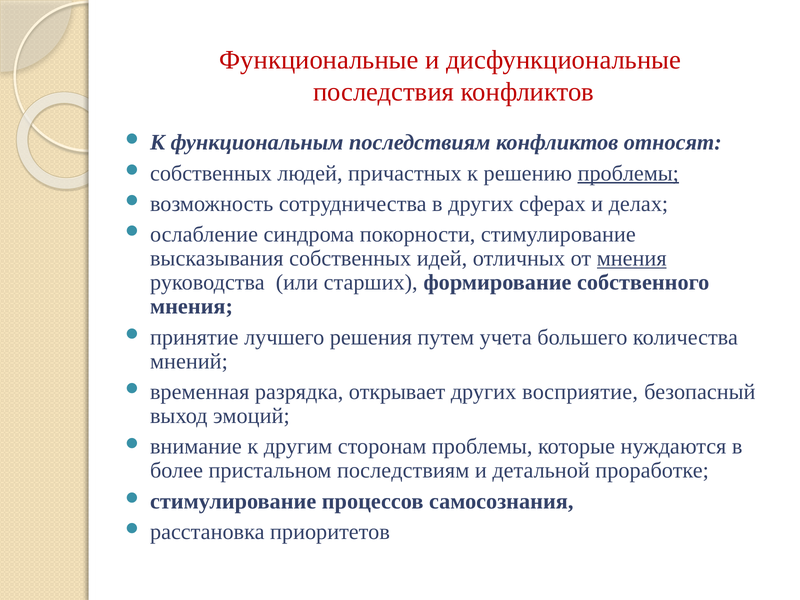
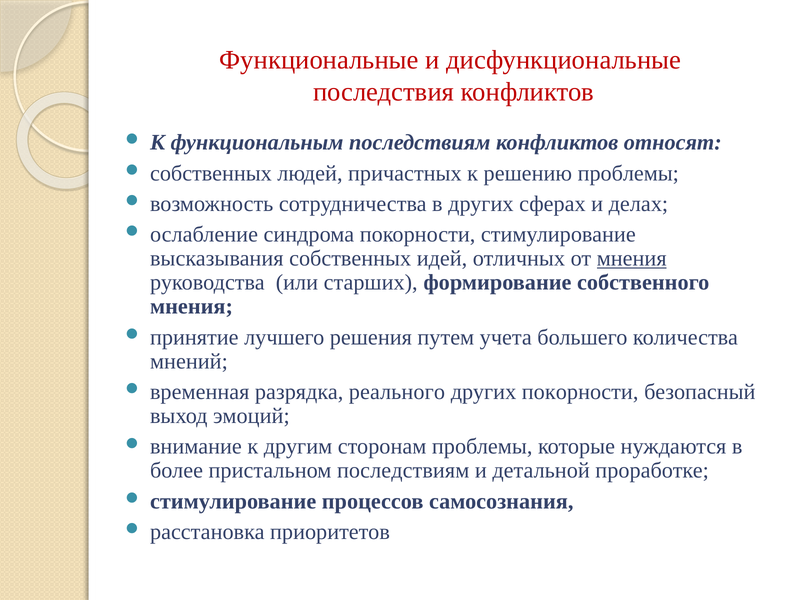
проблемы underline: present -> none (628, 173)
открывает: открывает -> реального (397, 392)
других восприятие: восприятие -> покорности (580, 392)
